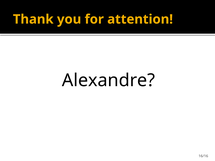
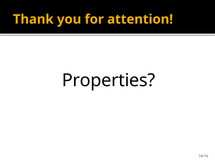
Alexandre: Alexandre -> Properties (109, 80)
